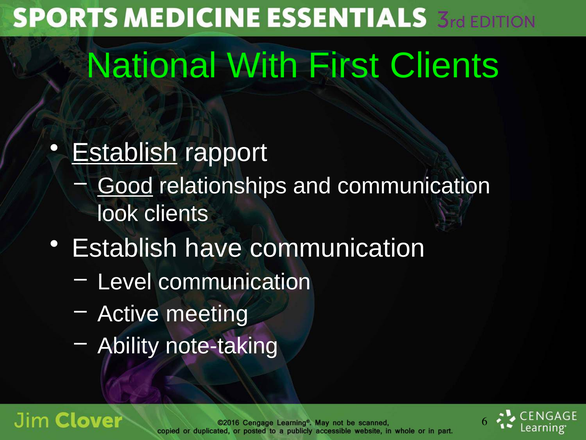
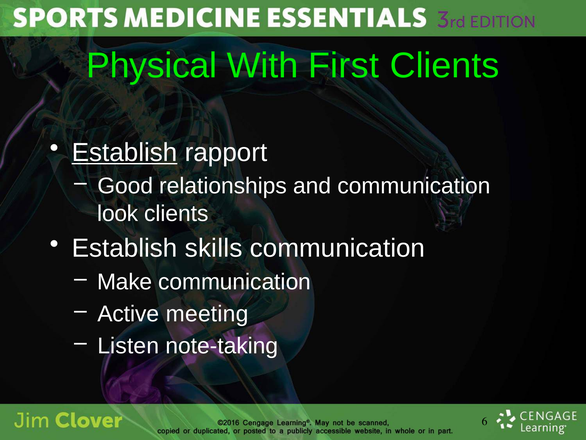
National: National -> Physical (152, 66)
Good underline: present -> none (125, 186)
have: have -> skills (214, 248)
Level: Level -> Make (125, 282)
Ability: Ability -> Listen (128, 346)
